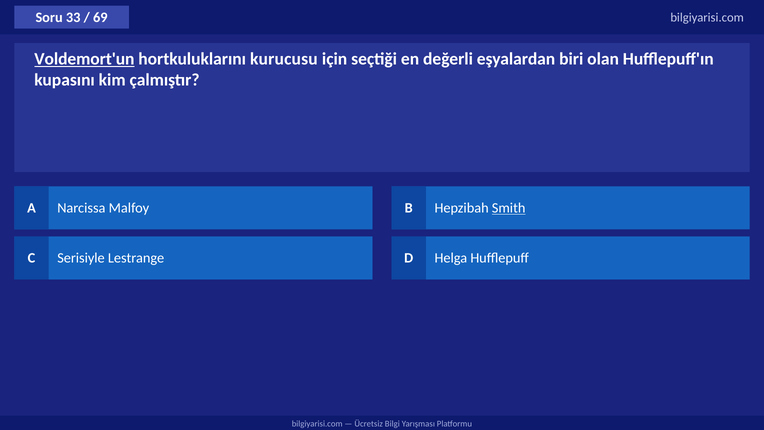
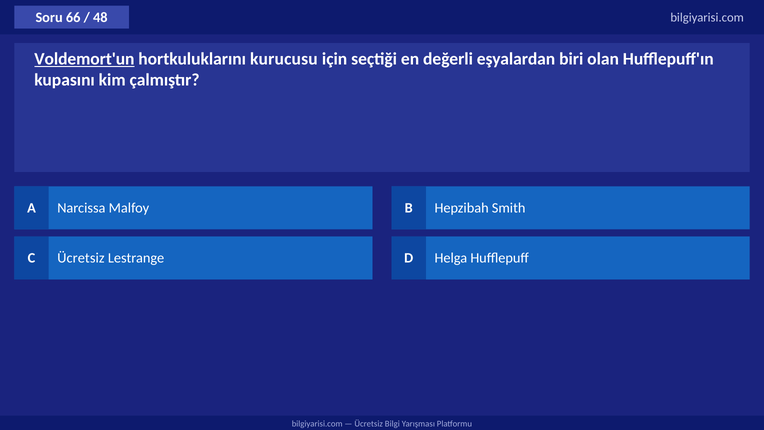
33: 33 -> 66 (73, 17)
69: 69 -> 48 (100, 17)
Smith underline: present -> none (509, 208)
C Serisiyle: Serisiyle -> Ücretsiz (81, 258)
